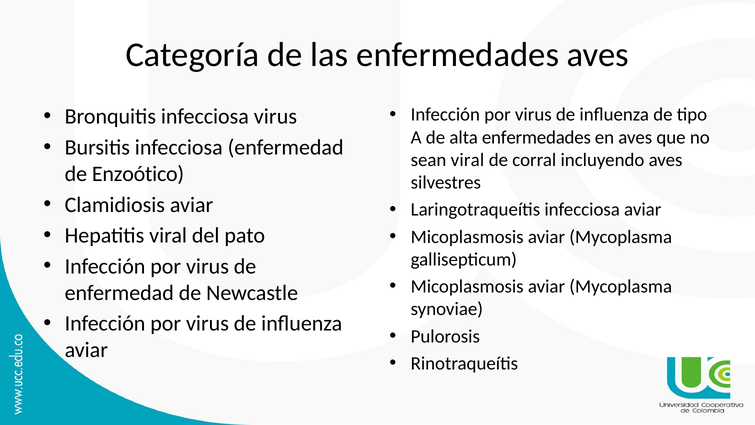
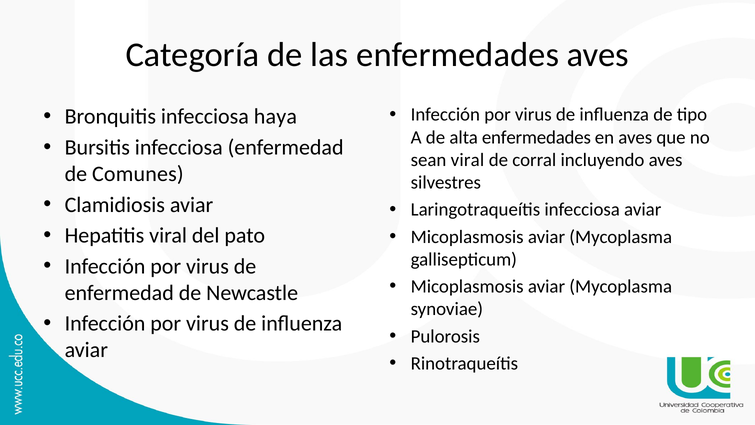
infecciosa virus: virus -> haya (275, 117)
Enzoótico: Enzoótico -> Comunes (138, 174)
